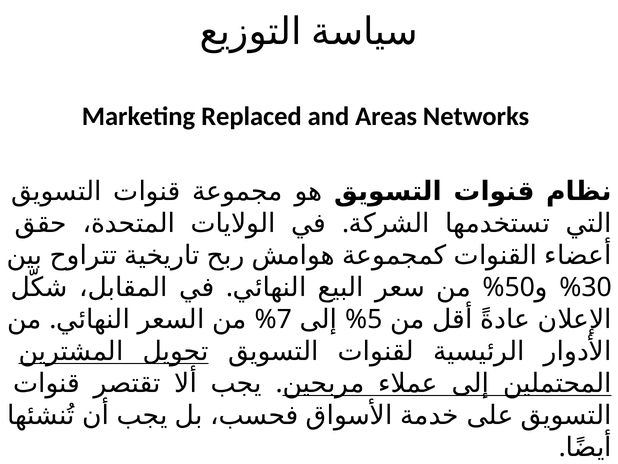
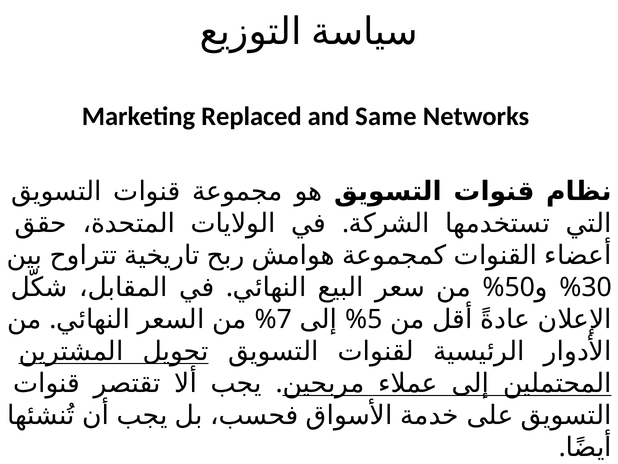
Areas: Areas -> Same (386, 116)
